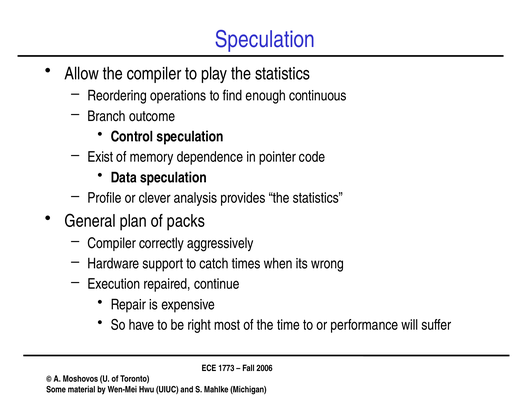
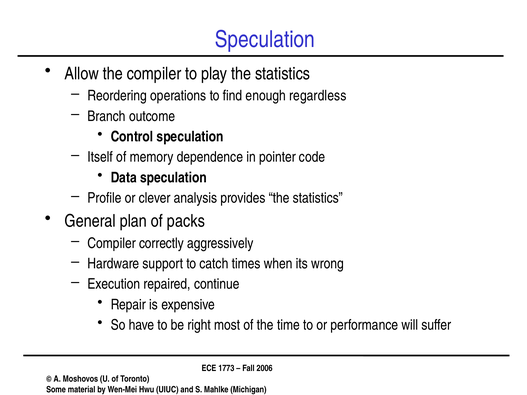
continuous: continuous -> regardless (318, 96)
Exist: Exist -> Itself (100, 157)
